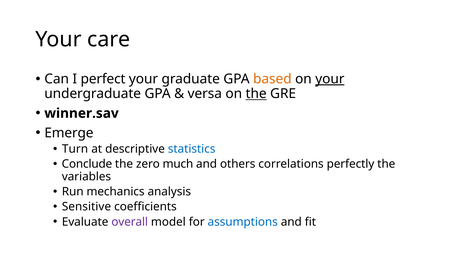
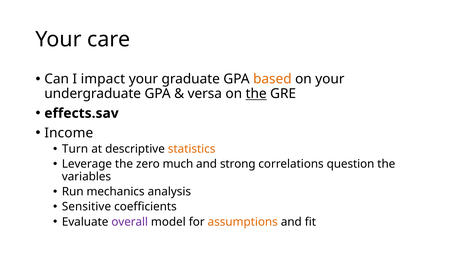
perfect: perfect -> impact (103, 79)
your underline: present -> none (330, 79)
winner.sav: winner.sav -> effects.sav (81, 113)
Emerge: Emerge -> Income (69, 133)
statistics colour: blue -> orange (192, 149)
Conclude: Conclude -> Leverage (87, 164)
others: others -> strong (238, 164)
perfectly: perfectly -> question (351, 164)
assumptions colour: blue -> orange (243, 222)
